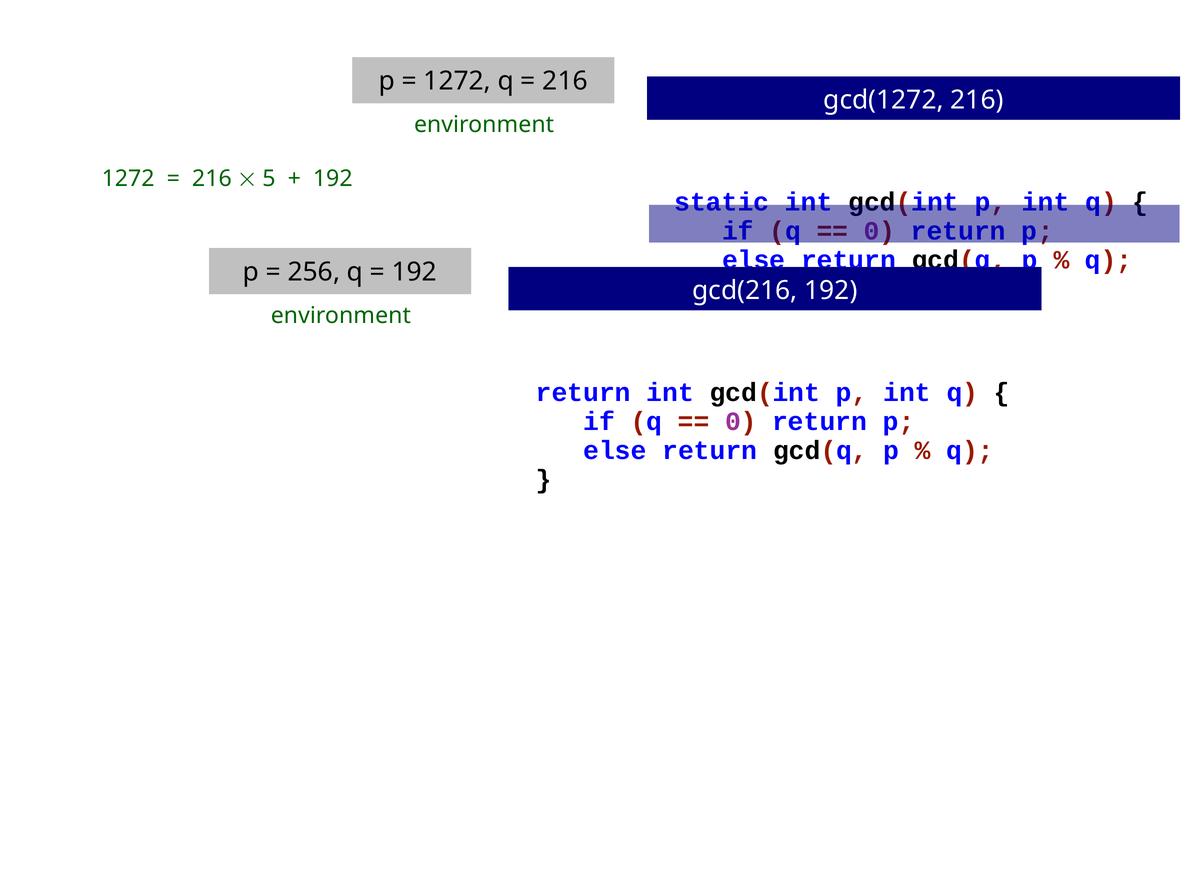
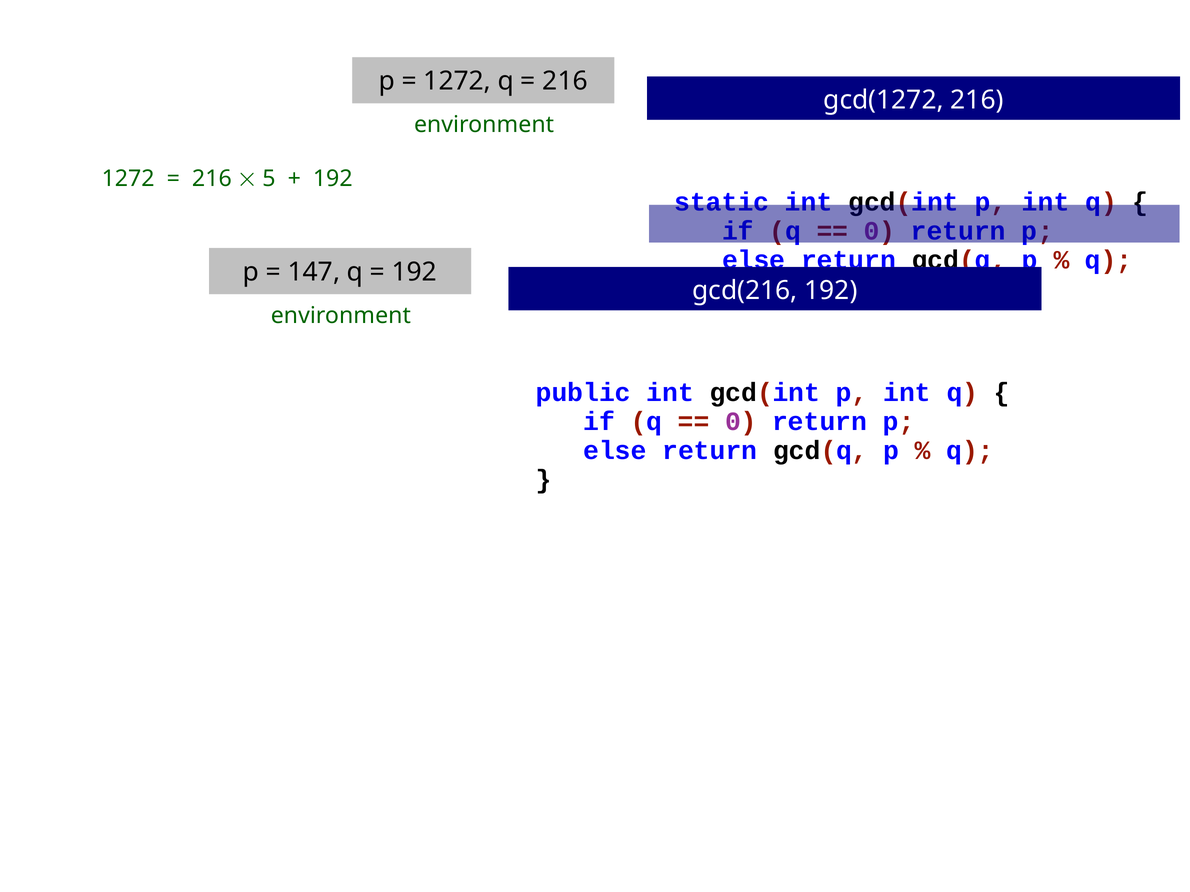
256: 256 -> 147 (314, 272)
return: return -> public (583, 393)
